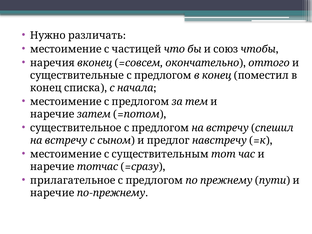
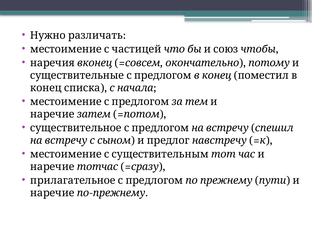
оттого: оттого -> потому (269, 63)
